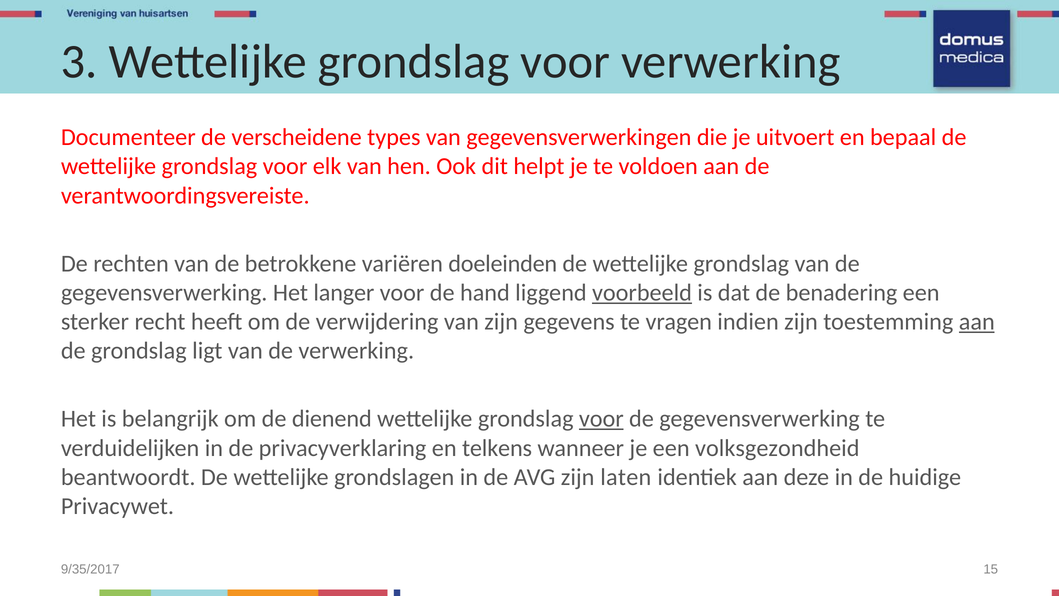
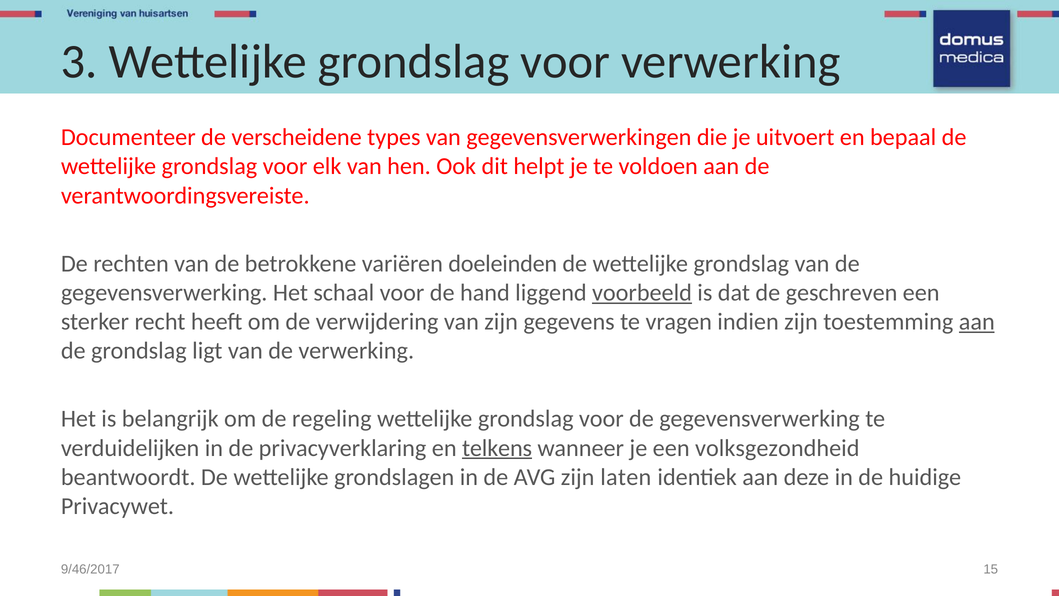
langer: langer -> schaal (344, 293)
benadering: benadering -> geschreven (842, 293)
dienend: dienend -> regeling (332, 419)
voor underline: present -> none (601, 419)
telkens underline: none -> present (497, 448)
9/35/2017: 9/35/2017 -> 9/46/2017 (90, 569)
